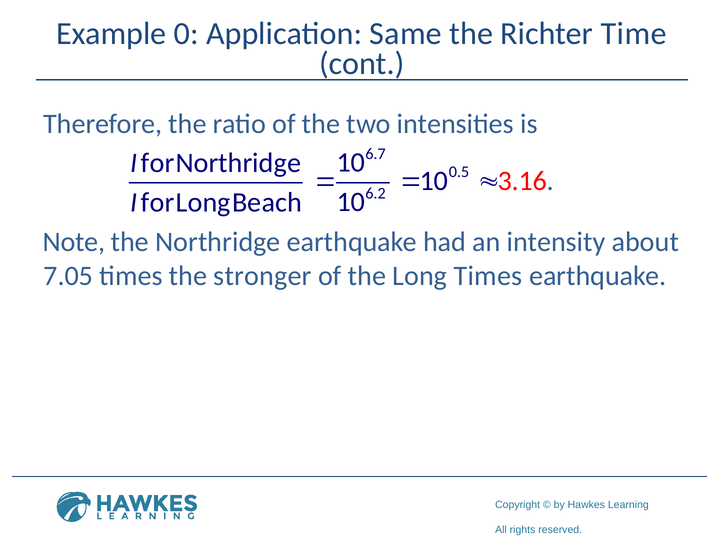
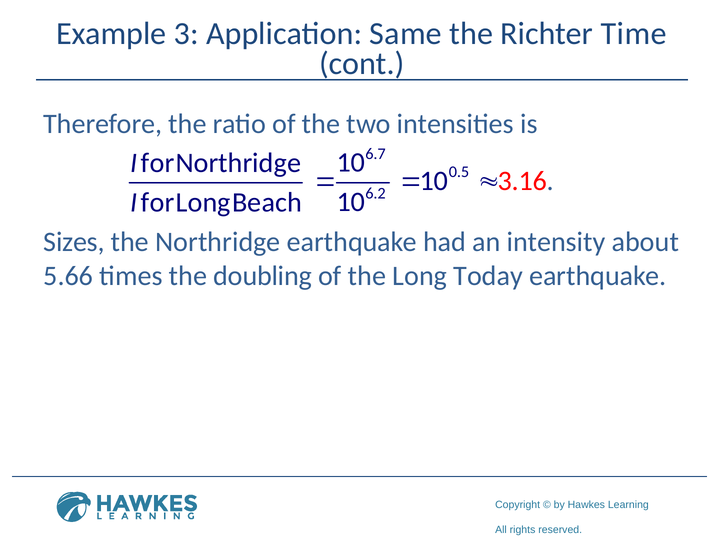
0: 0 -> 3 (186, 34)
Note: Note -> Sizes (74, 242)
7.05: 7.05 -> 5.66 (68, 276)
stronger: stronger -> doubling (263, 276)
Long Times: Times -> Today (488, 276)
